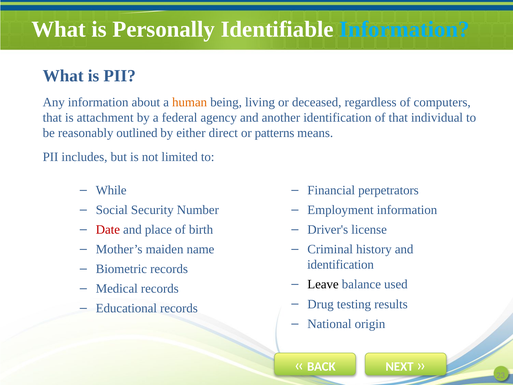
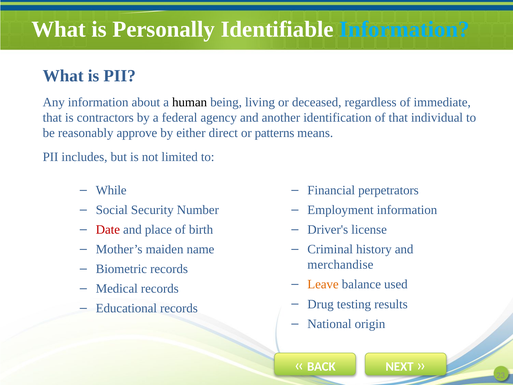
human colour: orange -> black (190, 102)
computers: computers -> immediate (442, 102)
attachment: attachment -> contractors (105, 117)
outlined: outlined -> approve (137, 133)
identification: identification -> merchandise (340, 265)
Leave colour: black -> orange (323, 284)
